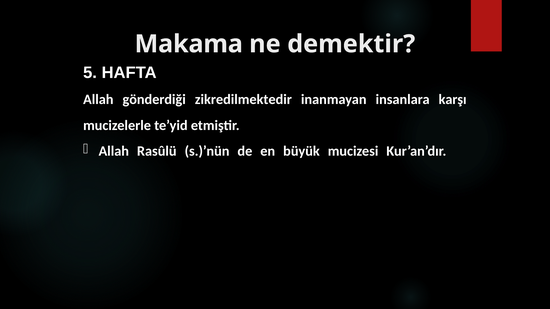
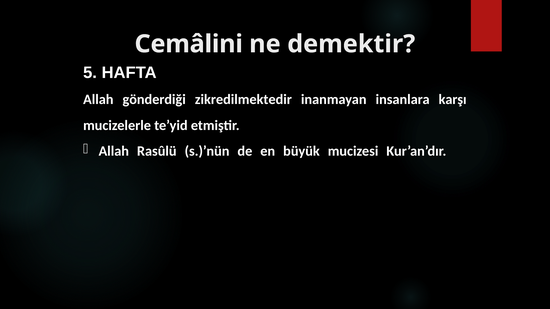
Makama: Makama -> Cemâlini (189, 44)
